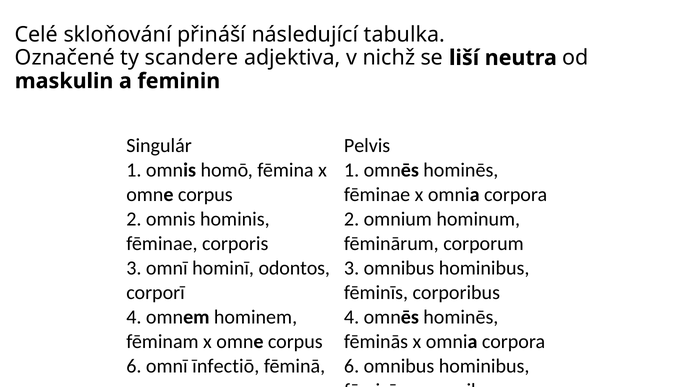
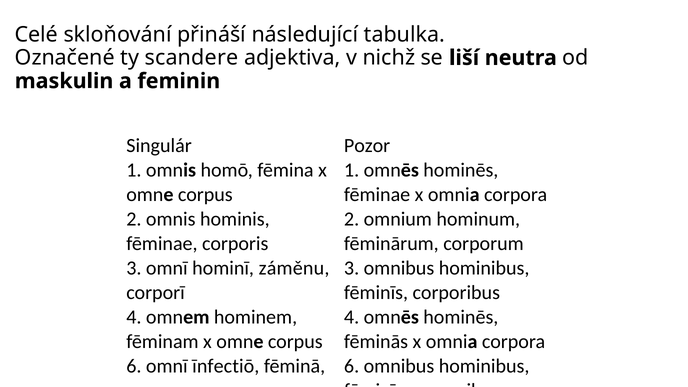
Pelvis: Pelvis -> Pozor (367, 145)
odontos: odontos -> záměnu (294, 268)
